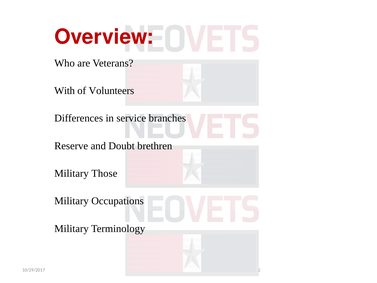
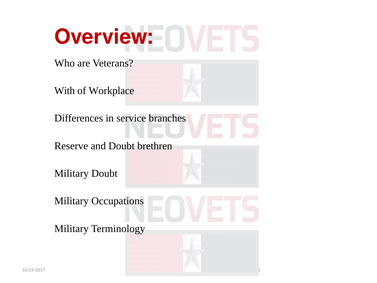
Volunteers: Volunteers -> Workplace (111, 91)
Military Those: Those -> Doubt (104, 173)
